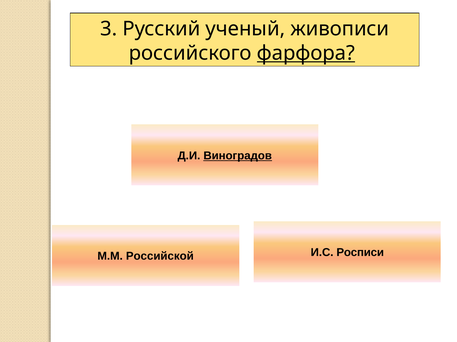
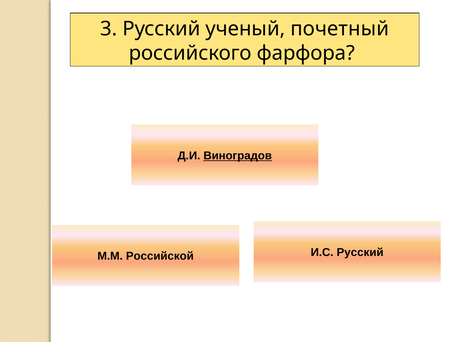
живописи: живописи -> почетный (340, 29)
фарфора underline: present -> none (306, 53)
И.С Росписи: Росписи -> Русский (360, 253)
